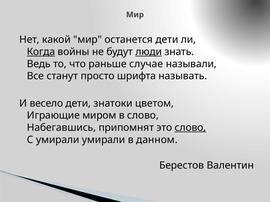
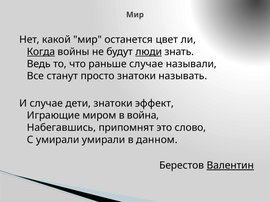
останется дети: дети -> цвет (167, 40)
просто шрифта: шрифта -> знатоки (137, 76)
И весело: весело -> случае (46, 104)
цветом: цветом -> эффект (154, 104)
в слово: слово -> война (143, 116)
слово underline: present -> none (190, 128)
Валентин underline: none -> present (230, 166)
